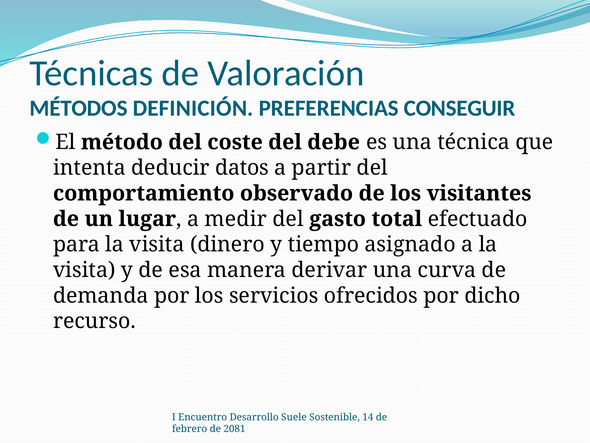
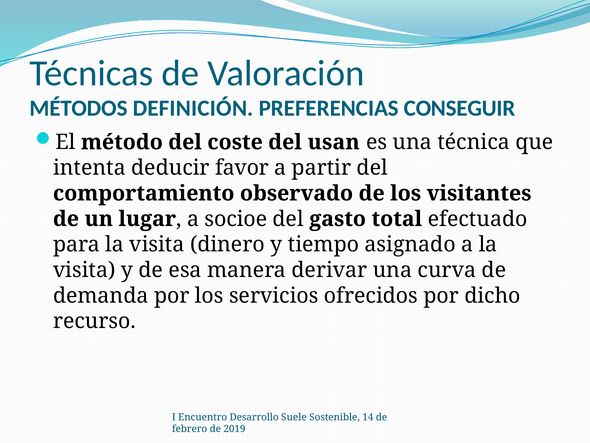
debe: debe -> usan (334, 142)
datos: datos -> favor (242, 168)
medir: medir -> socioe (236, 219)
2081: 2081 -> 2019 (234, 428)
